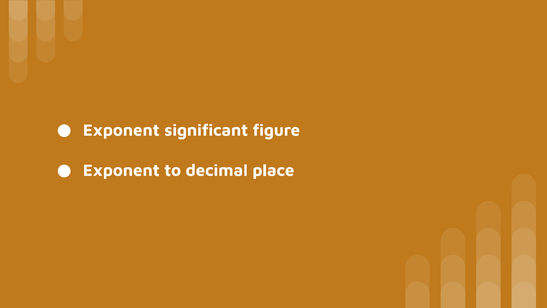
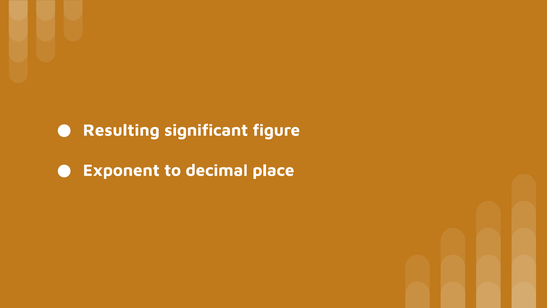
Exponent: Exponent -> Resulting (121, 130)
